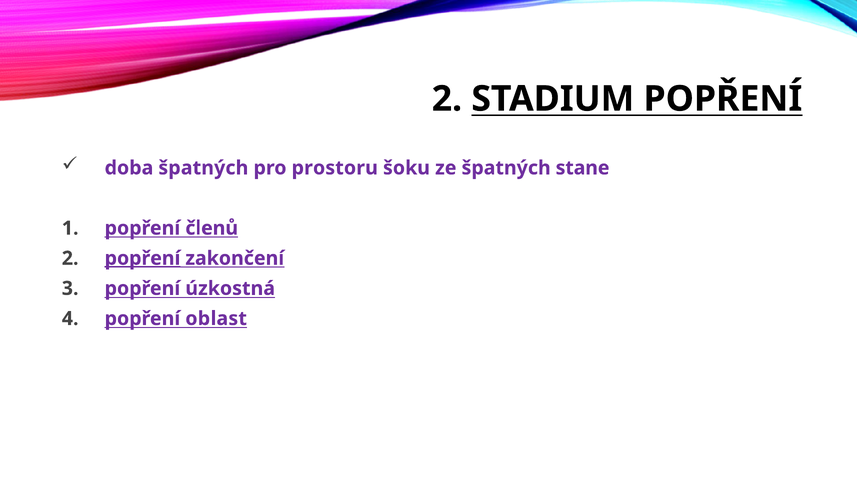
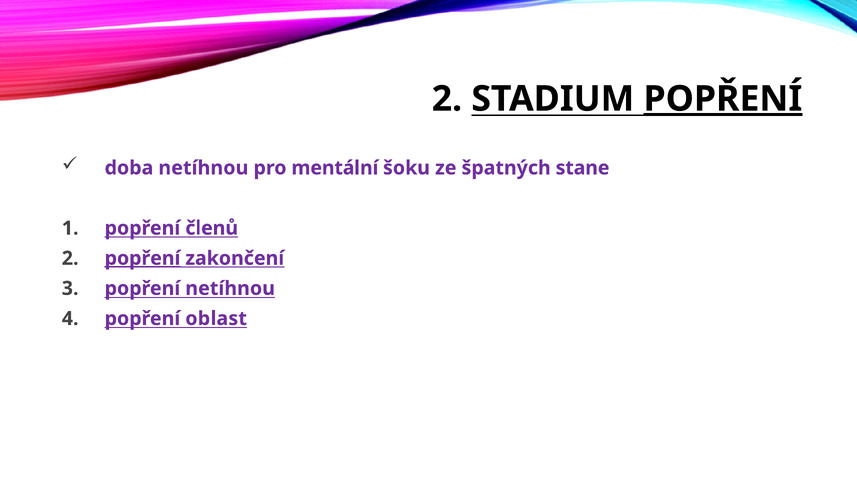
POPŘENÍ underline: none -> present (723, 99)
doba špatných: špatných -> netíhnou (203, 168)
prostoru: prostoru -> mentální (335, 168)
popření úzkostná: úzkostná -> netíhnou (230, 288)
